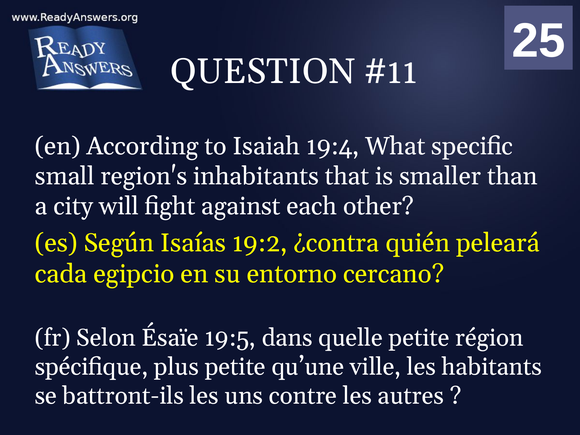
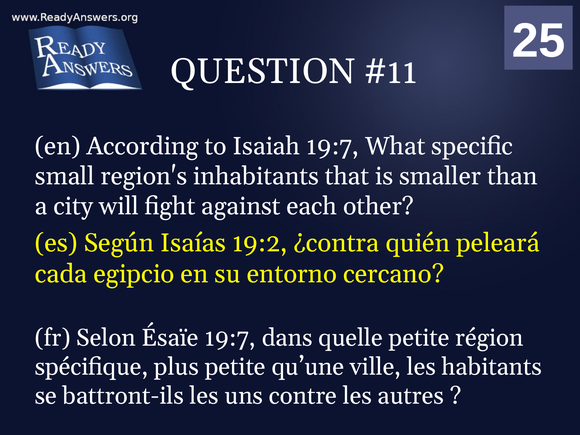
Isaiah 19:4: 19:4 -> 19:7 (333, 146)
Ésaïe 19:5: 19:5 -> 19:7 (230, 338)
